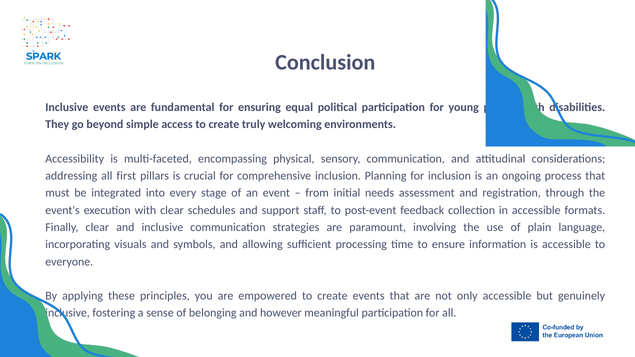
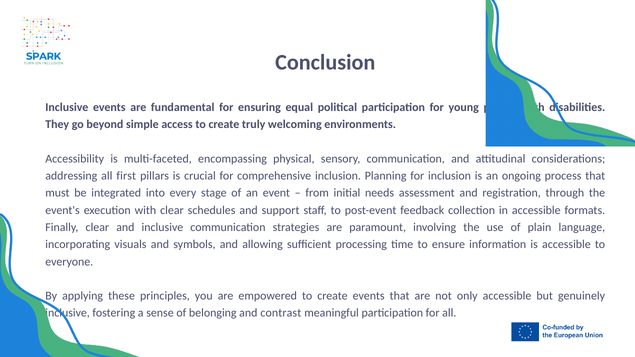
however: however -> contrast (281, 313)
